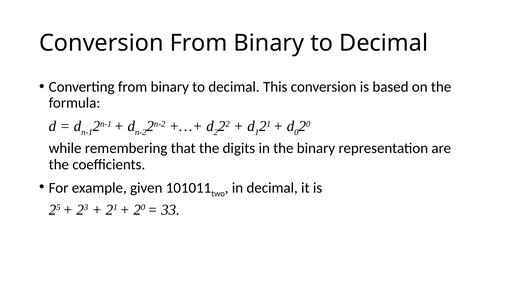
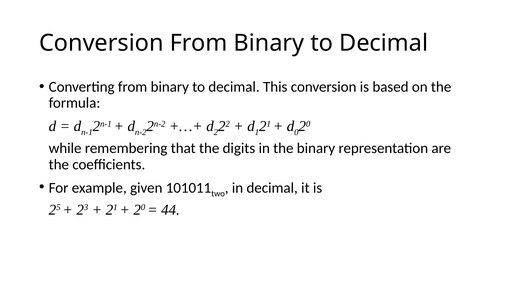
33: 33 -> 44 (170, 210)
